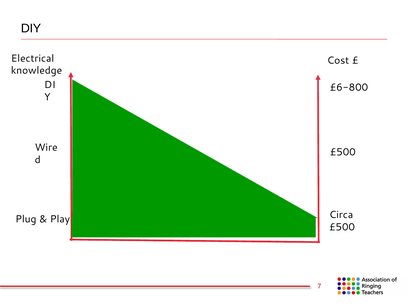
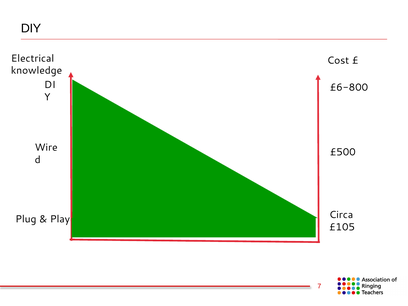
£500: £500 -> £105 (342, 227)
